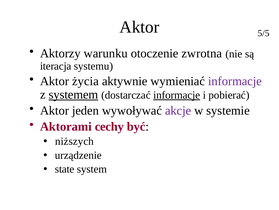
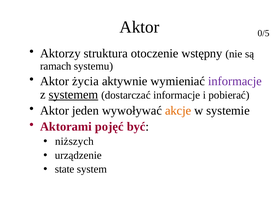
5/5: 5/5 -> 0/5 (264, 33)
warunku: warunku -> struktura (106, 53)
zwrotna: zwrotna -> wstępny (202, 53)
iteracja: iteracja -> ramach (56, 66)
informacje underline: present -> none (177, 95)
akcje colour: purple -> orange (178, 110)
cechy: cechy -> pojęć (109, 126)
